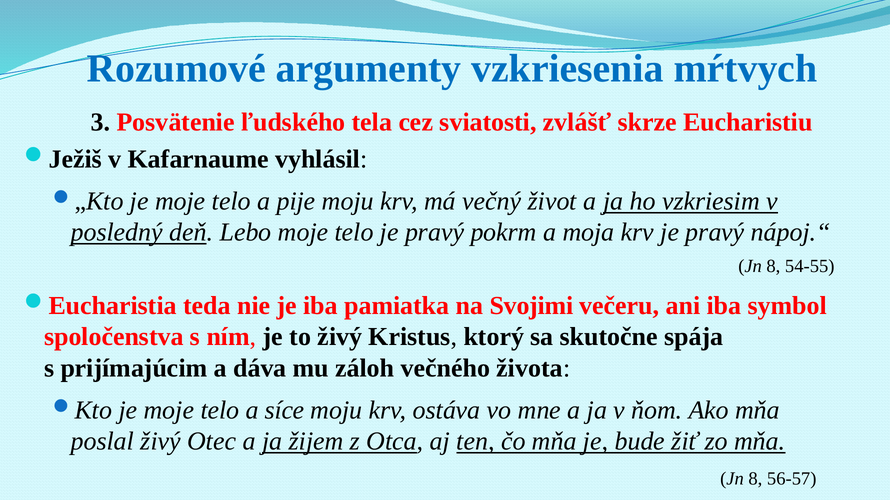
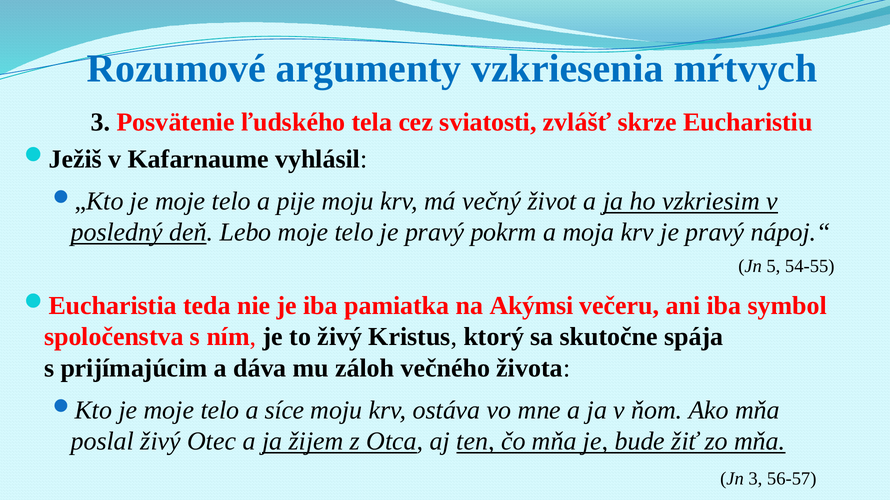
8: 8 -> 5 (773, 266)
Svojimi: Svojimi -> Akýmsi (531, 306)
8: 8 -> 3 (755, 479)
